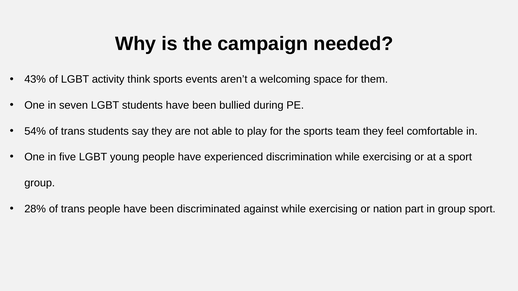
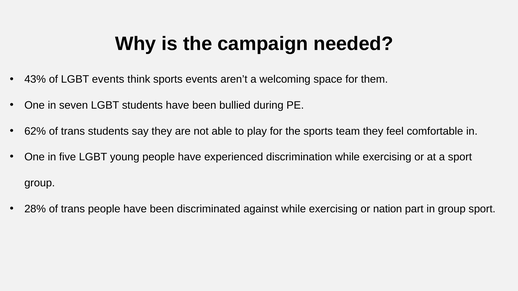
LGBT activity: activity -> events (108, 80)
54%: 54% -> 62% (35, 131)
